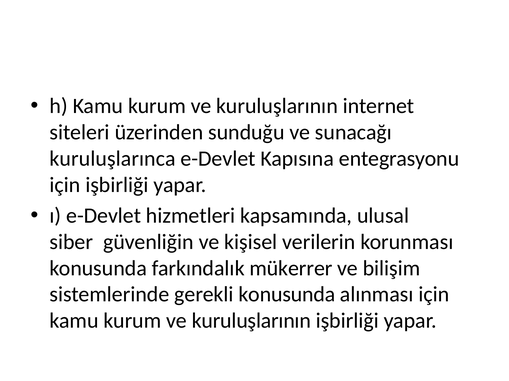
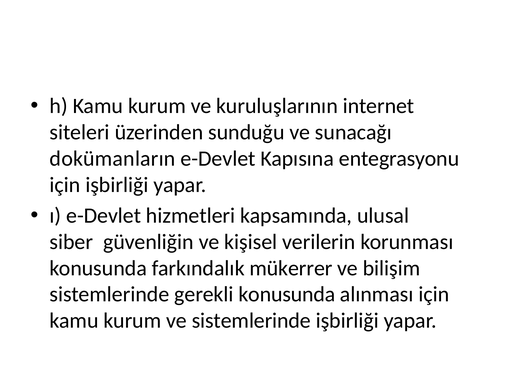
kuruluşlarınca: kuruluşlarınca -> dokümanların (113, 159)
kuruluşlarının: kuruluşlarının -> sistemlerinde (251, 321)
